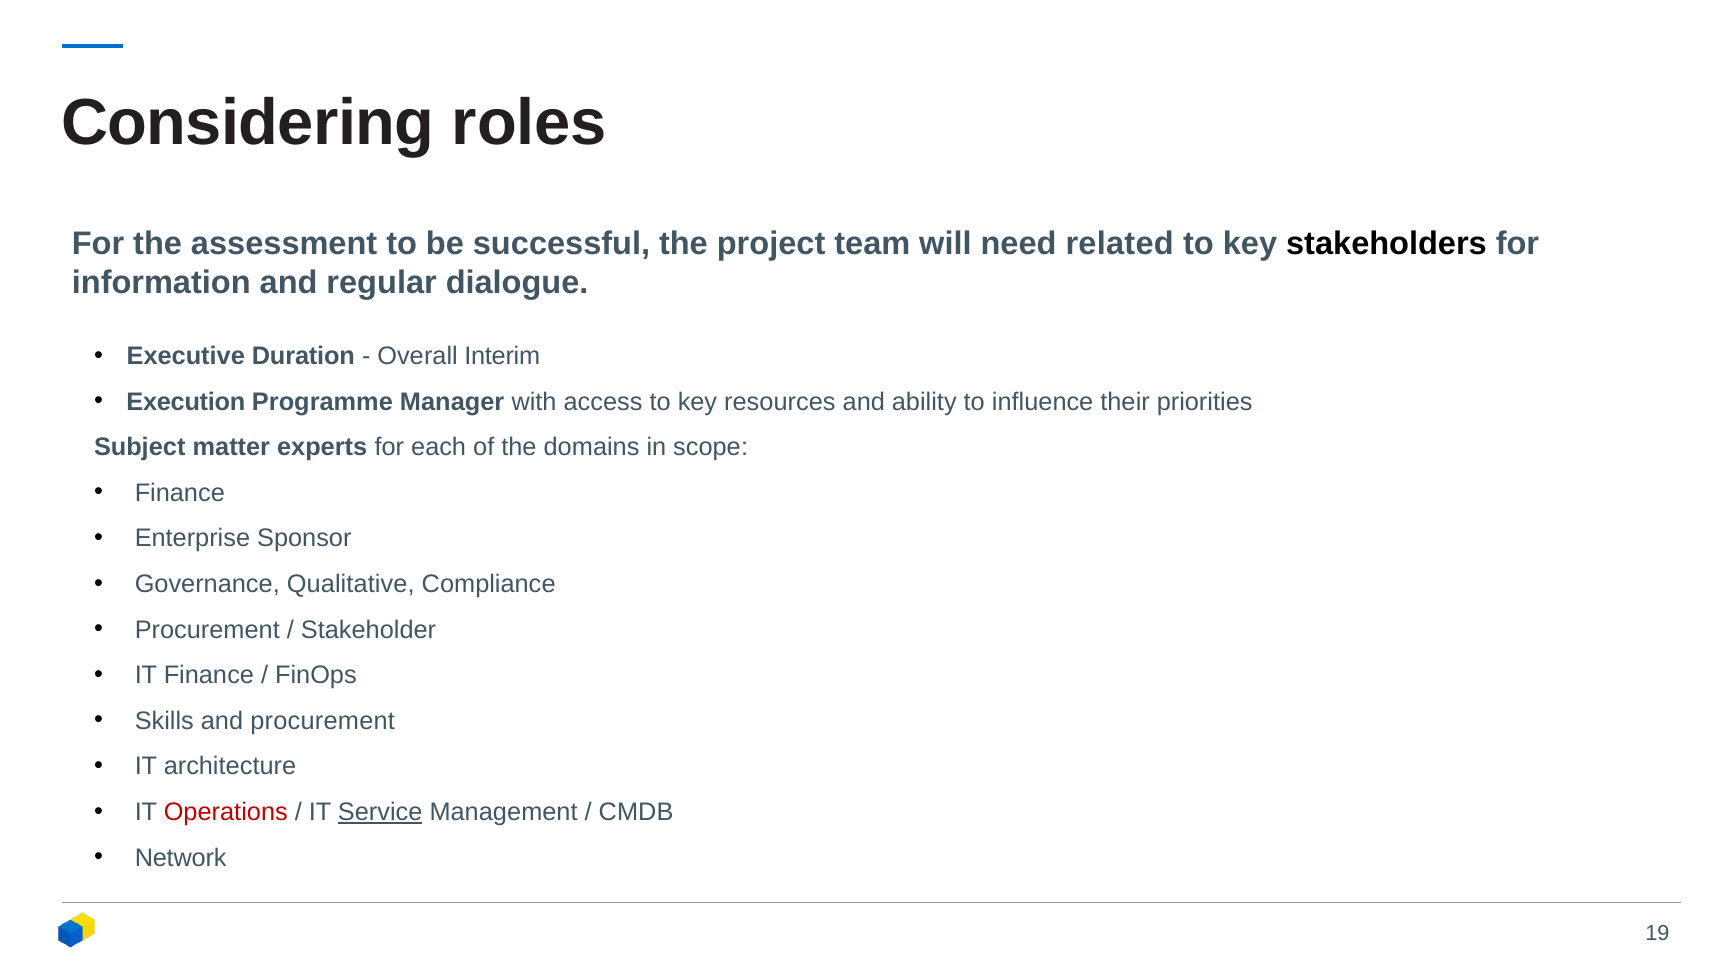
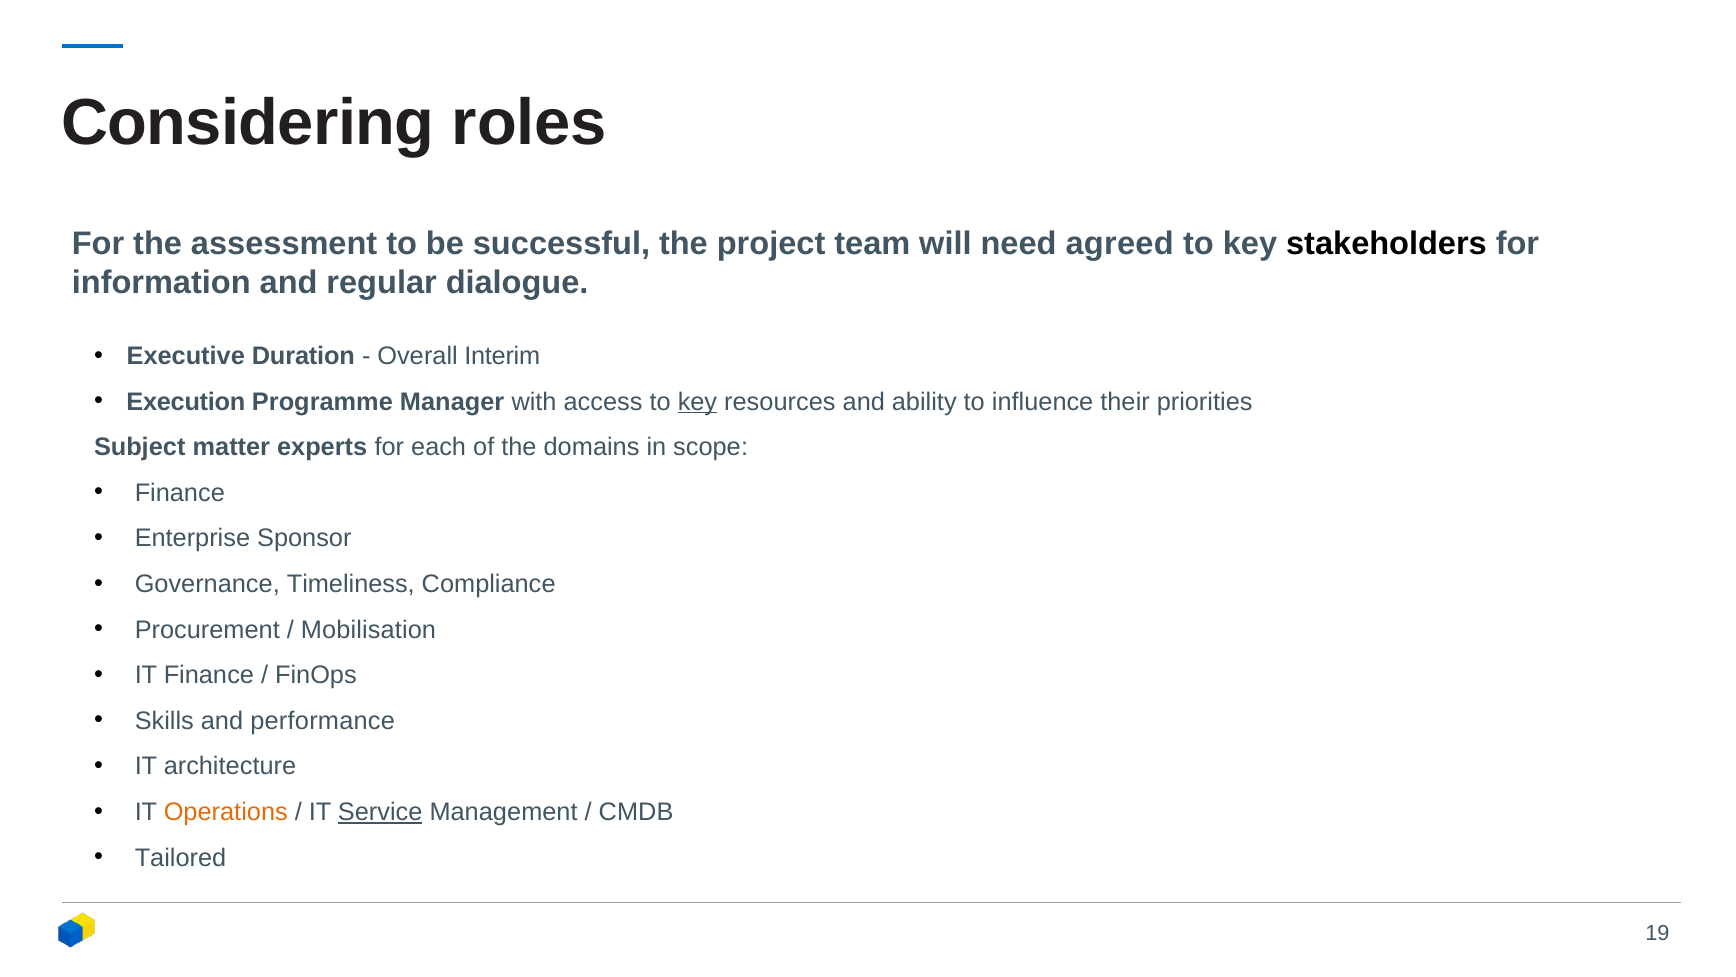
related: related -> agreed (1120, 243)
key underline: none -> present (697, 402)
Qualitative: Qualitative -> Timeliness (351, 584)
Stakeholder: Stakeholder -> Mobilisation (368, 629)
and procurement: procurement -> performance (323, 720)
Operations colour: red -> orange (226, 812)
Network: Network -> Tailored (181, 857)
